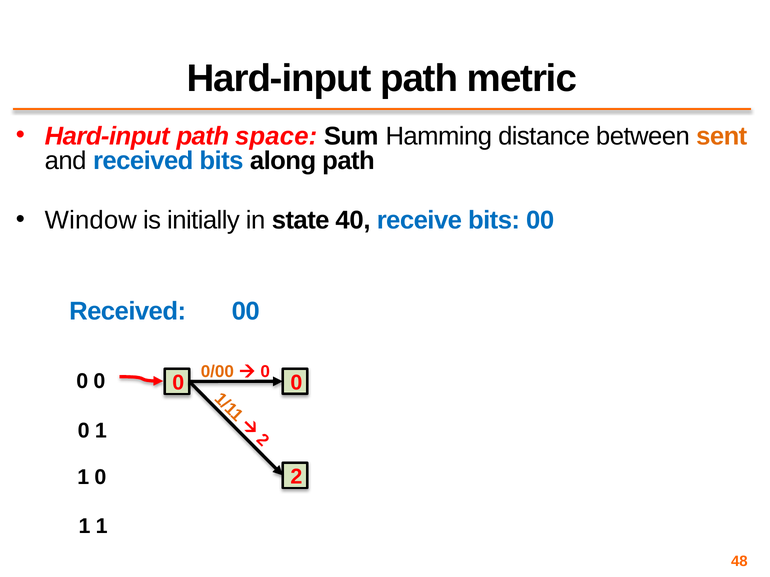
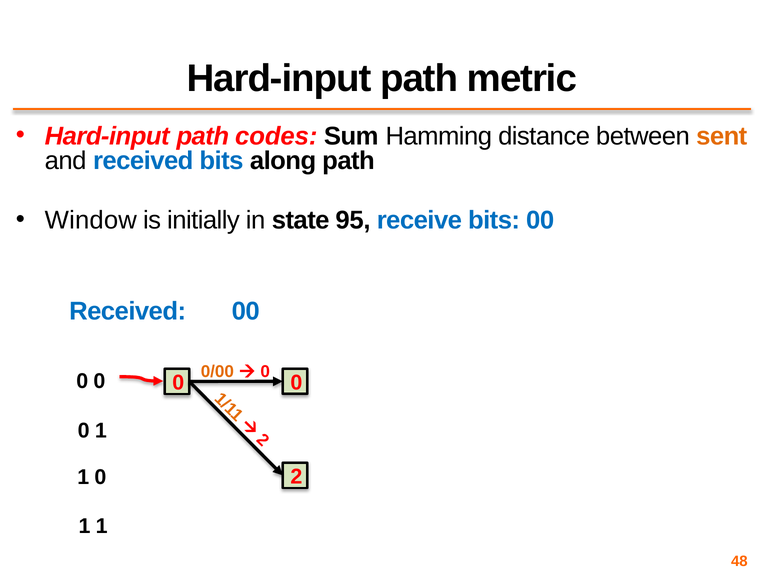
space: space -> codes (276, 136)
40: 40 -> 95 (353, 220)
